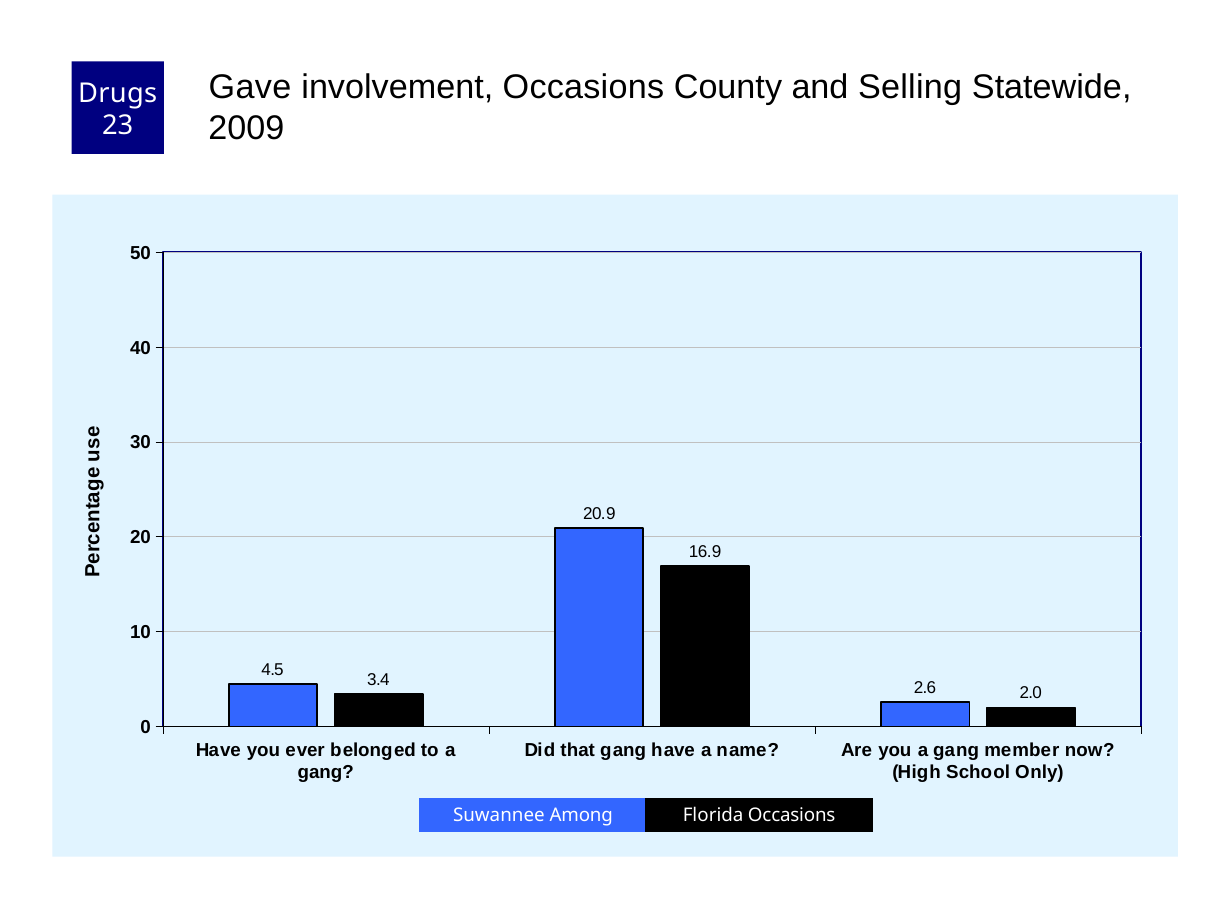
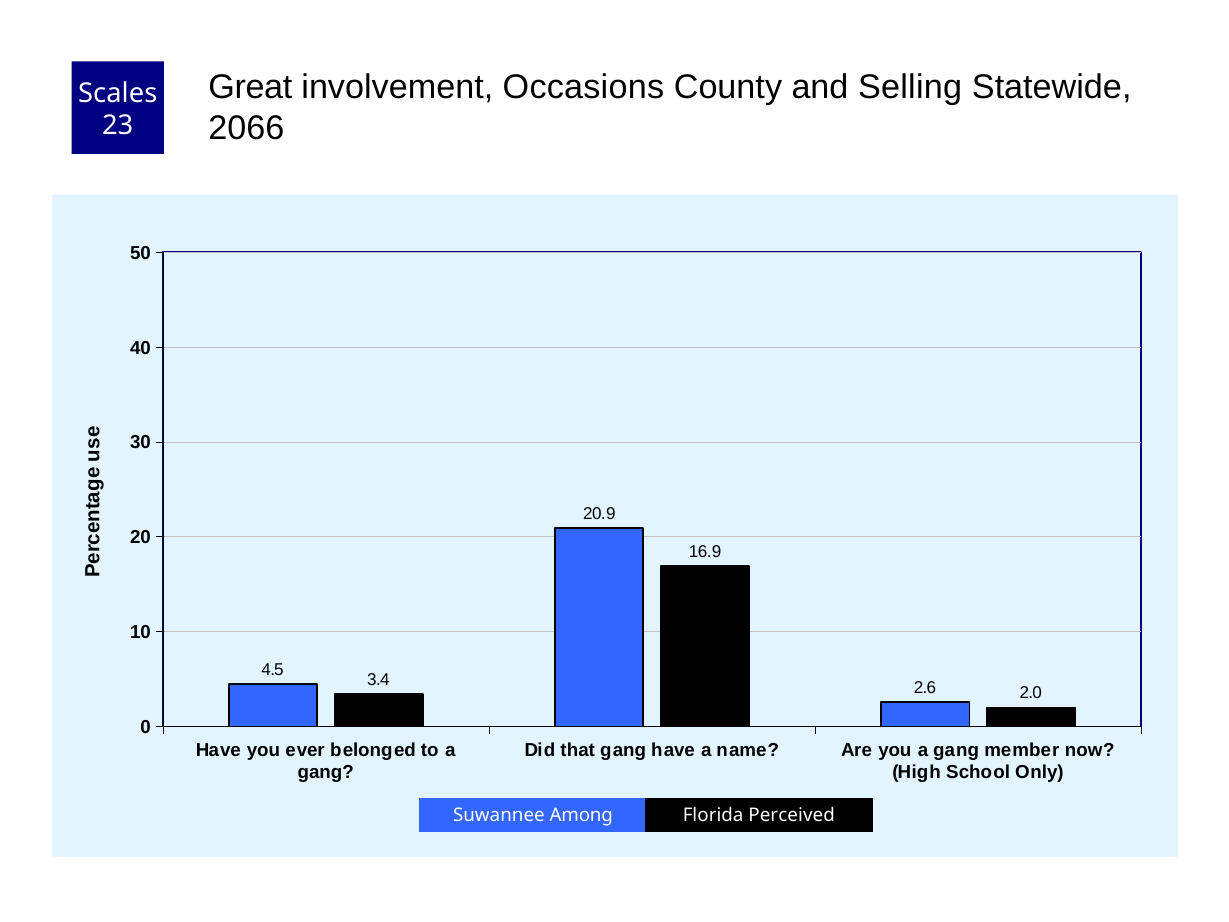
Gave: Gave -> Great (250, 87)
Drugs: Drugs -> Scales (118, 93)
2009: 2009 -> 2066 (246, 128)
Florida Occasions: Occasions -> Perceived (792, 815)
